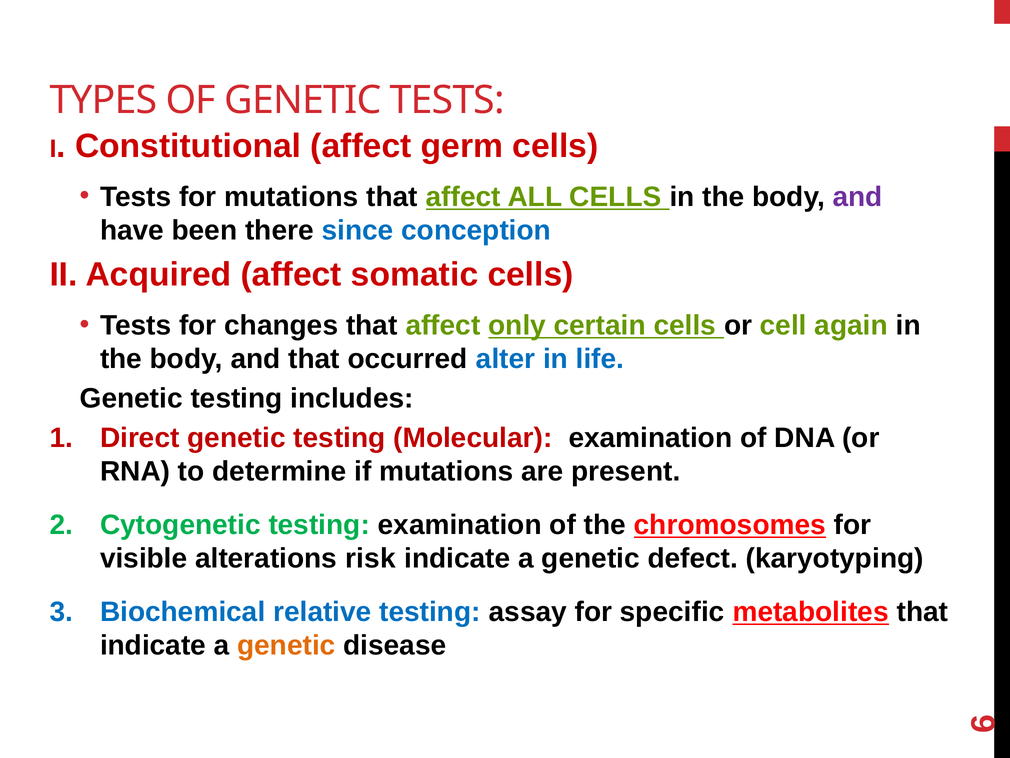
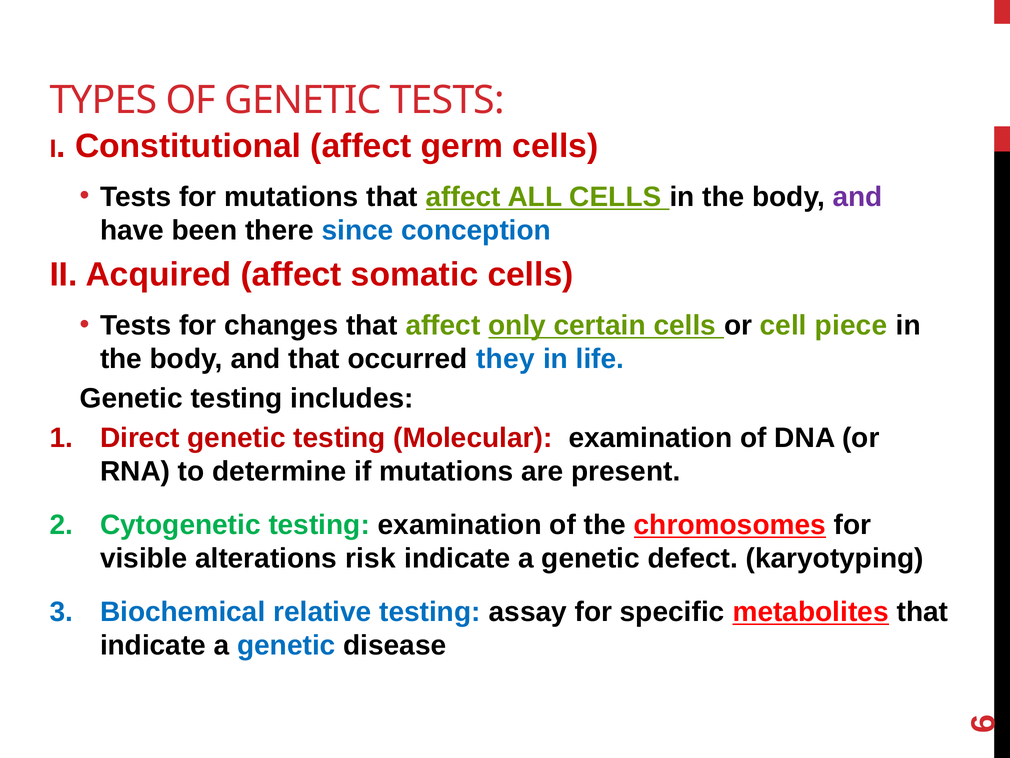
again: again -> piece (851, 325)
alter: alter -> they (505, 359)
genetic colour: orange -> blue (286, 645)
